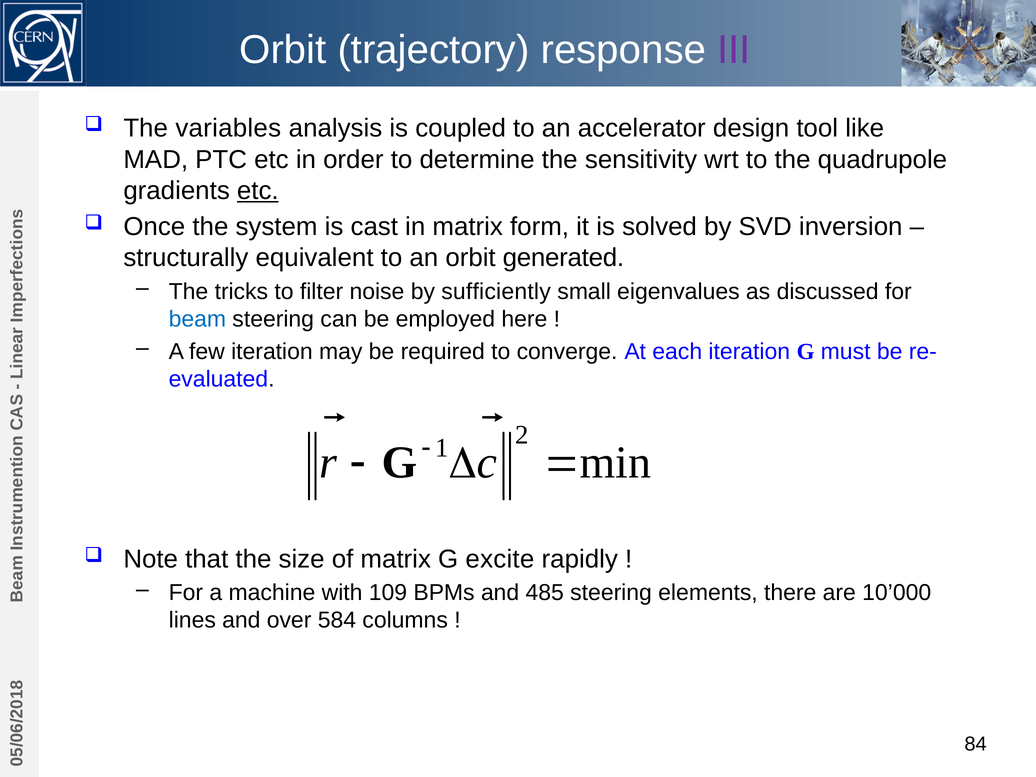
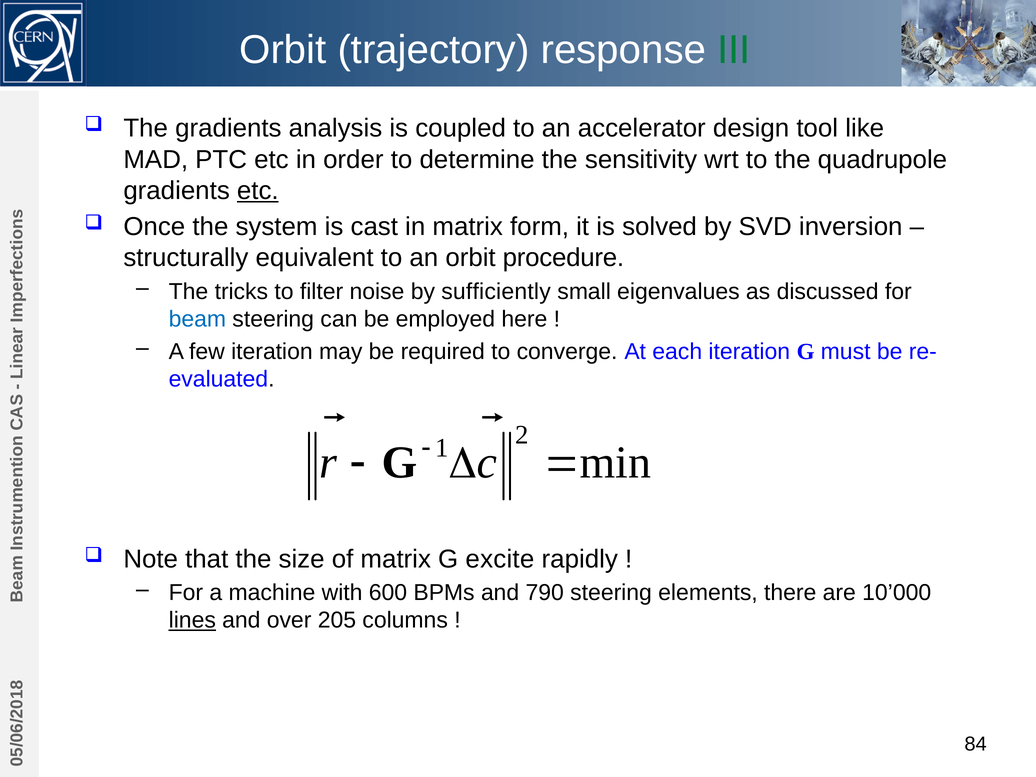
III colour: purple -> green (734, 50)
The variables: variables -> gradients (228, 128)
generated: generated -> procedure (563, 258)
109: 109 -> 600 (388, 593)
485: 485 -> 790 (545, 593)
lines underline: none -> present (192, 620)
584: 584 -> 205 (337, 620)
